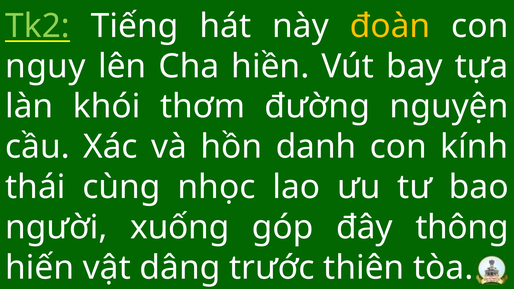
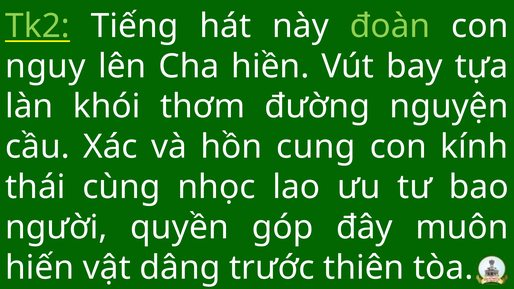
đoàn colour: yellow -> light green (390, 26)
danh: danh -> cung (316, 147)
xuống: xuống -> quyền (180, 227)
thông: thông -> muôn (462, 227)
